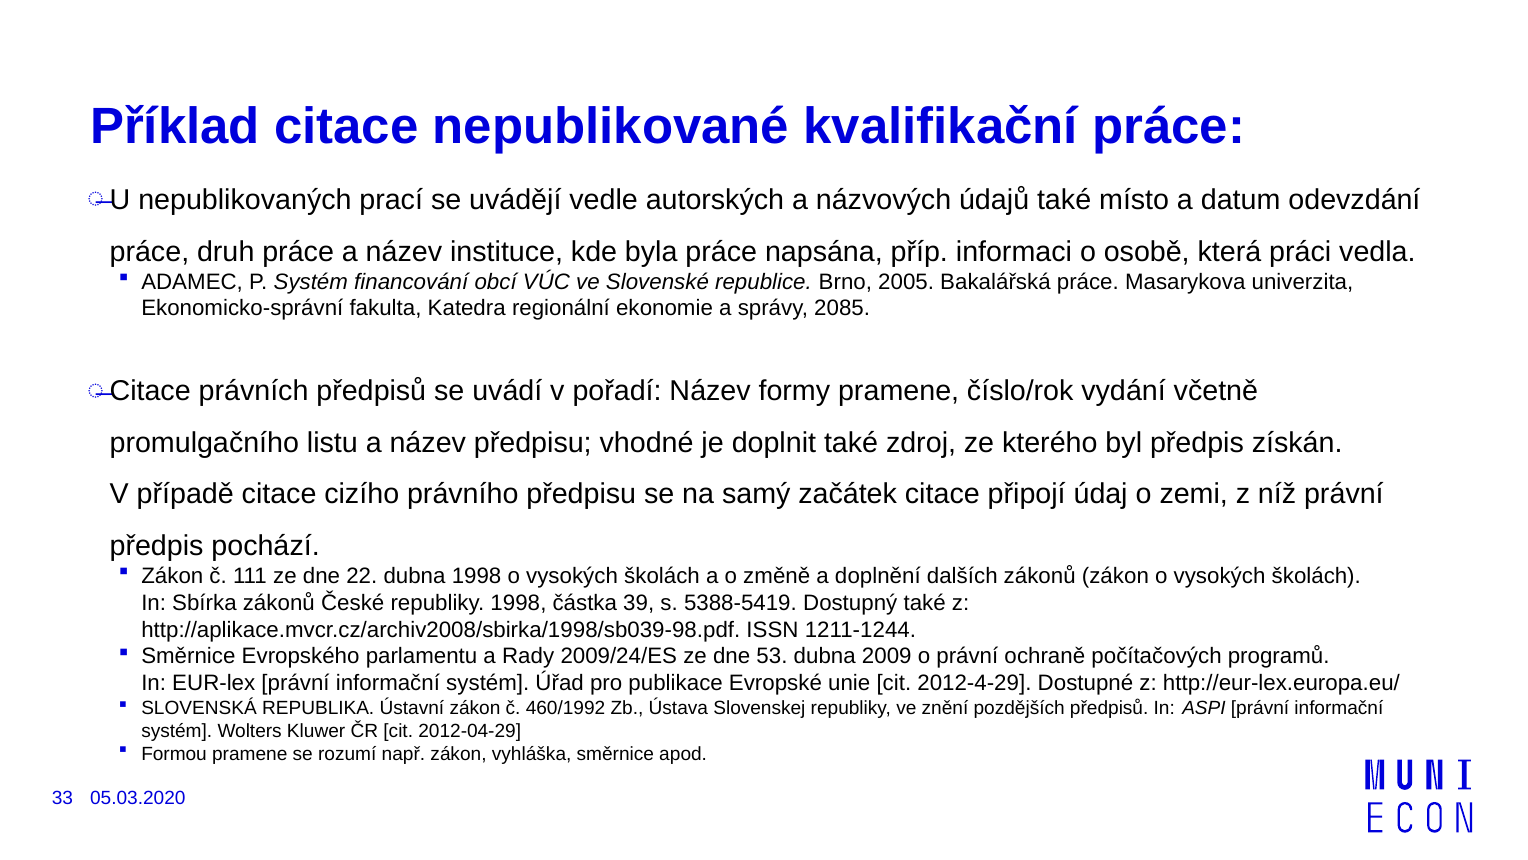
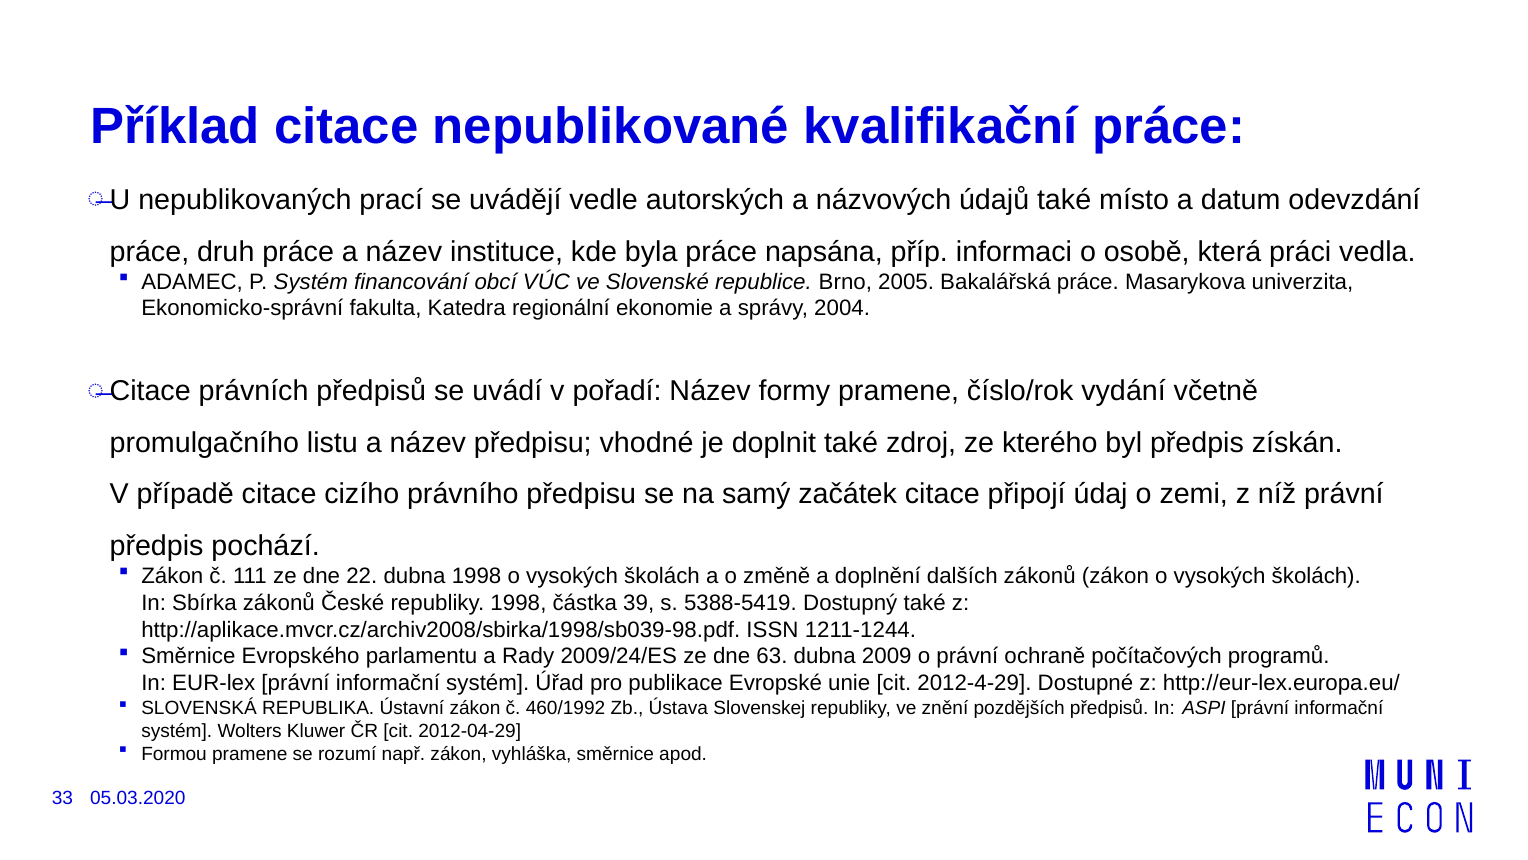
2085: 2085 -> 2004 (842, 308)
53: 53 -> 63 (772, 656)
